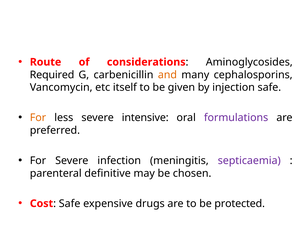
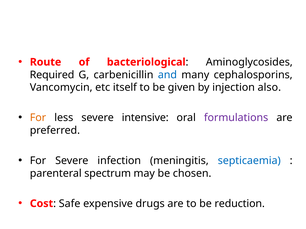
considerations: considerations -> bacteriological (146, 62)
and colour: orange -> blue (167, 75)
injection safe: safe -> also (269, 88)
septicaemia colour: purple -> blue (249, 161)
definitive: definitive -> spectrum (108, 174)
protected: protected -> reduction (240, 204)
